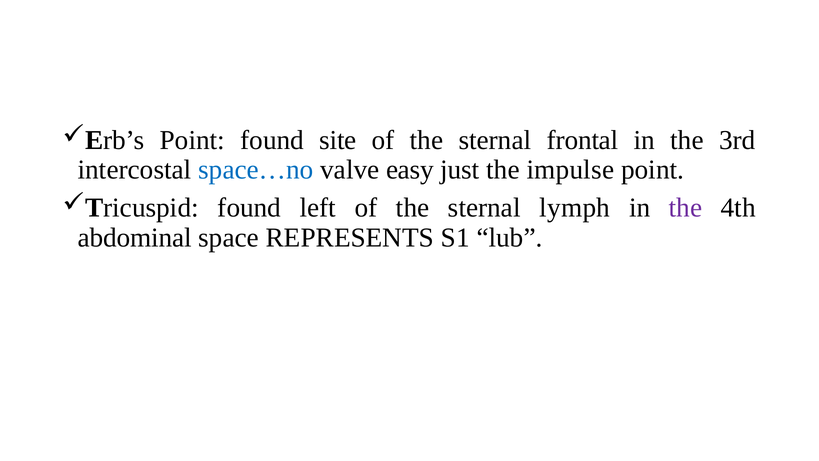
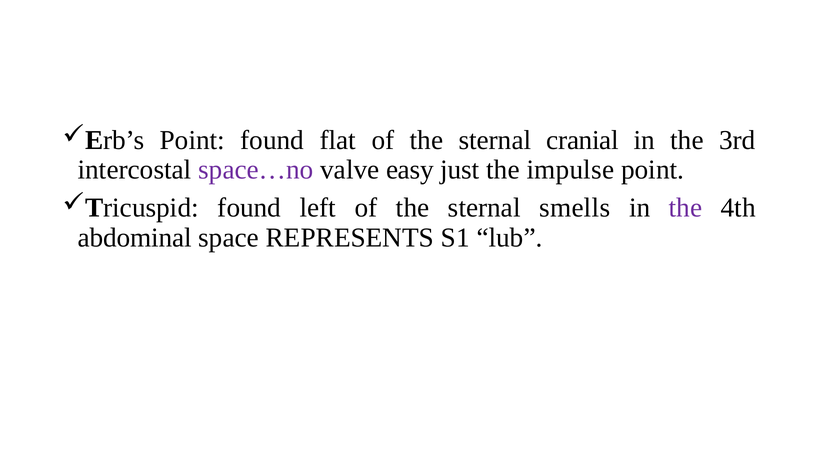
site: site -> flat (338, 140)
frontal: frontal -> cranial (583, 140)
space…no colour: blue -> purple (256, 170)
lymph: lymph -> smells (575, 208)
